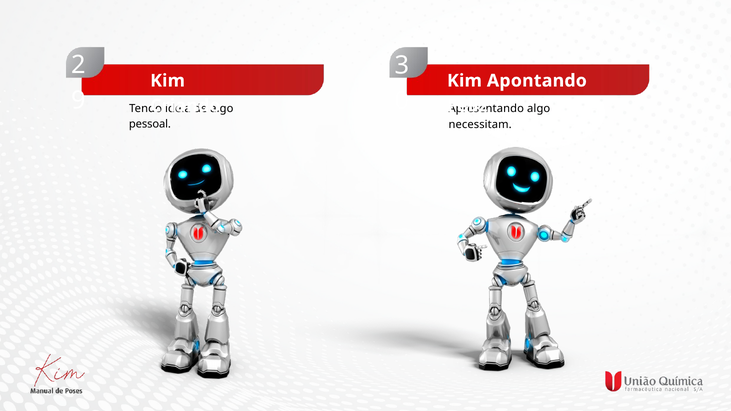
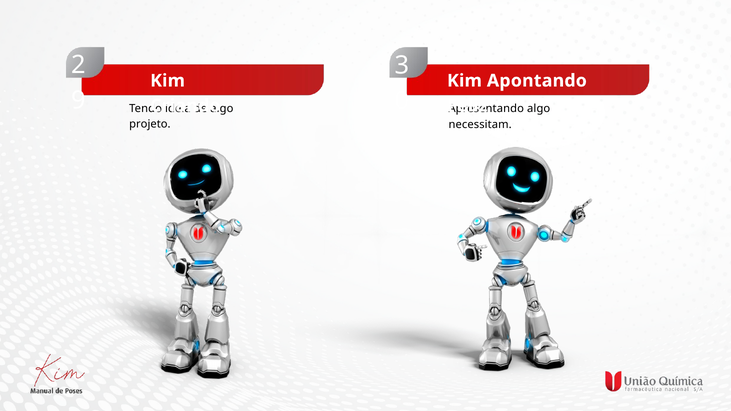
pessoal: pessoal -> projeto (150, 124)
